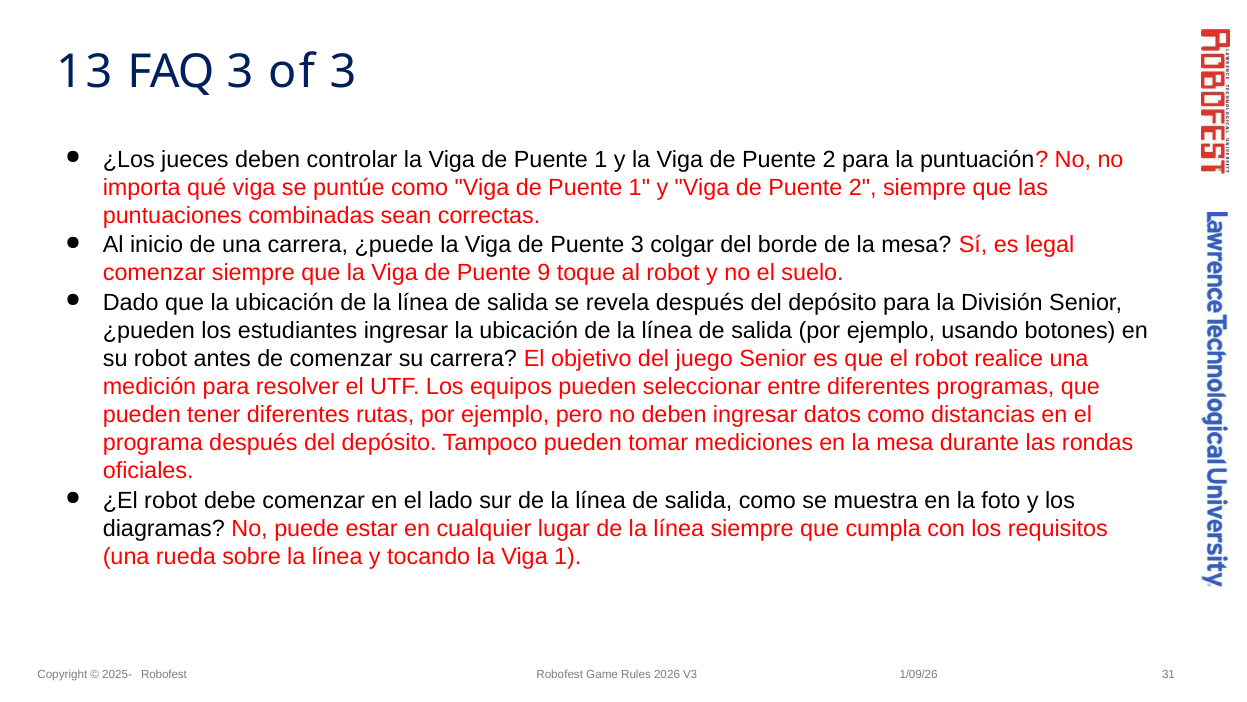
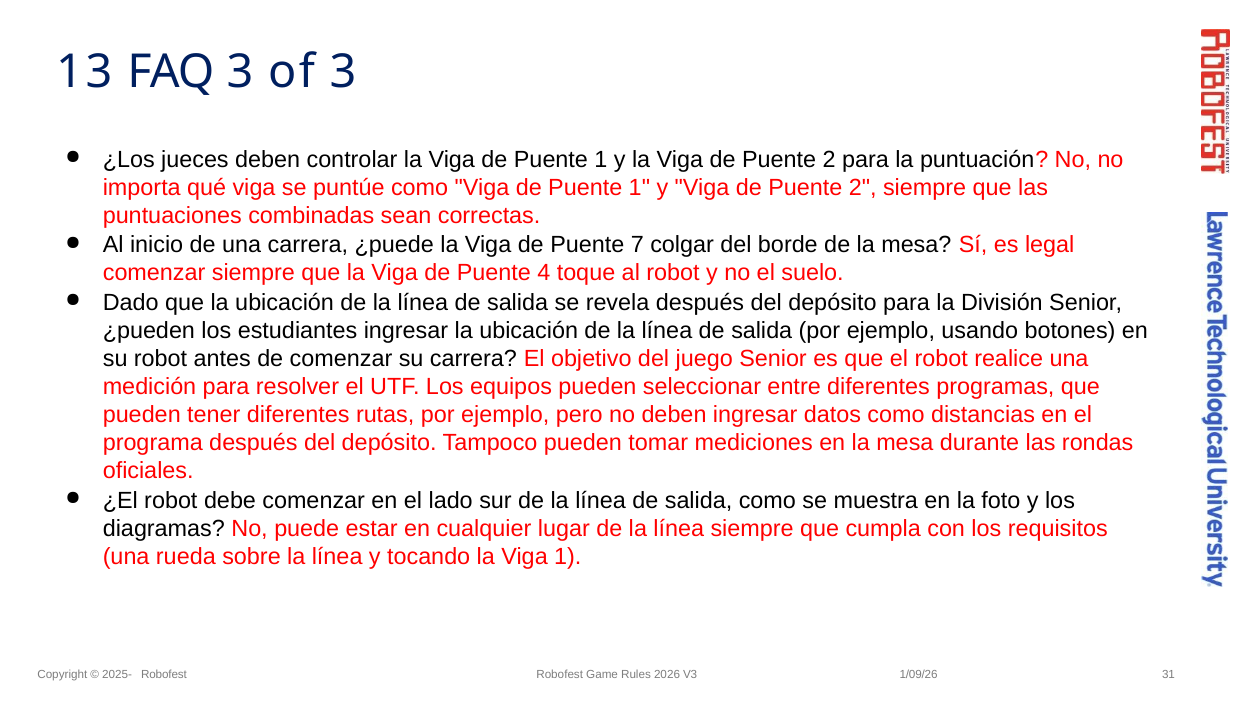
Puente 3: 3 -> 7 (637, 245)
9: 9 -> 4 (544, 273)
